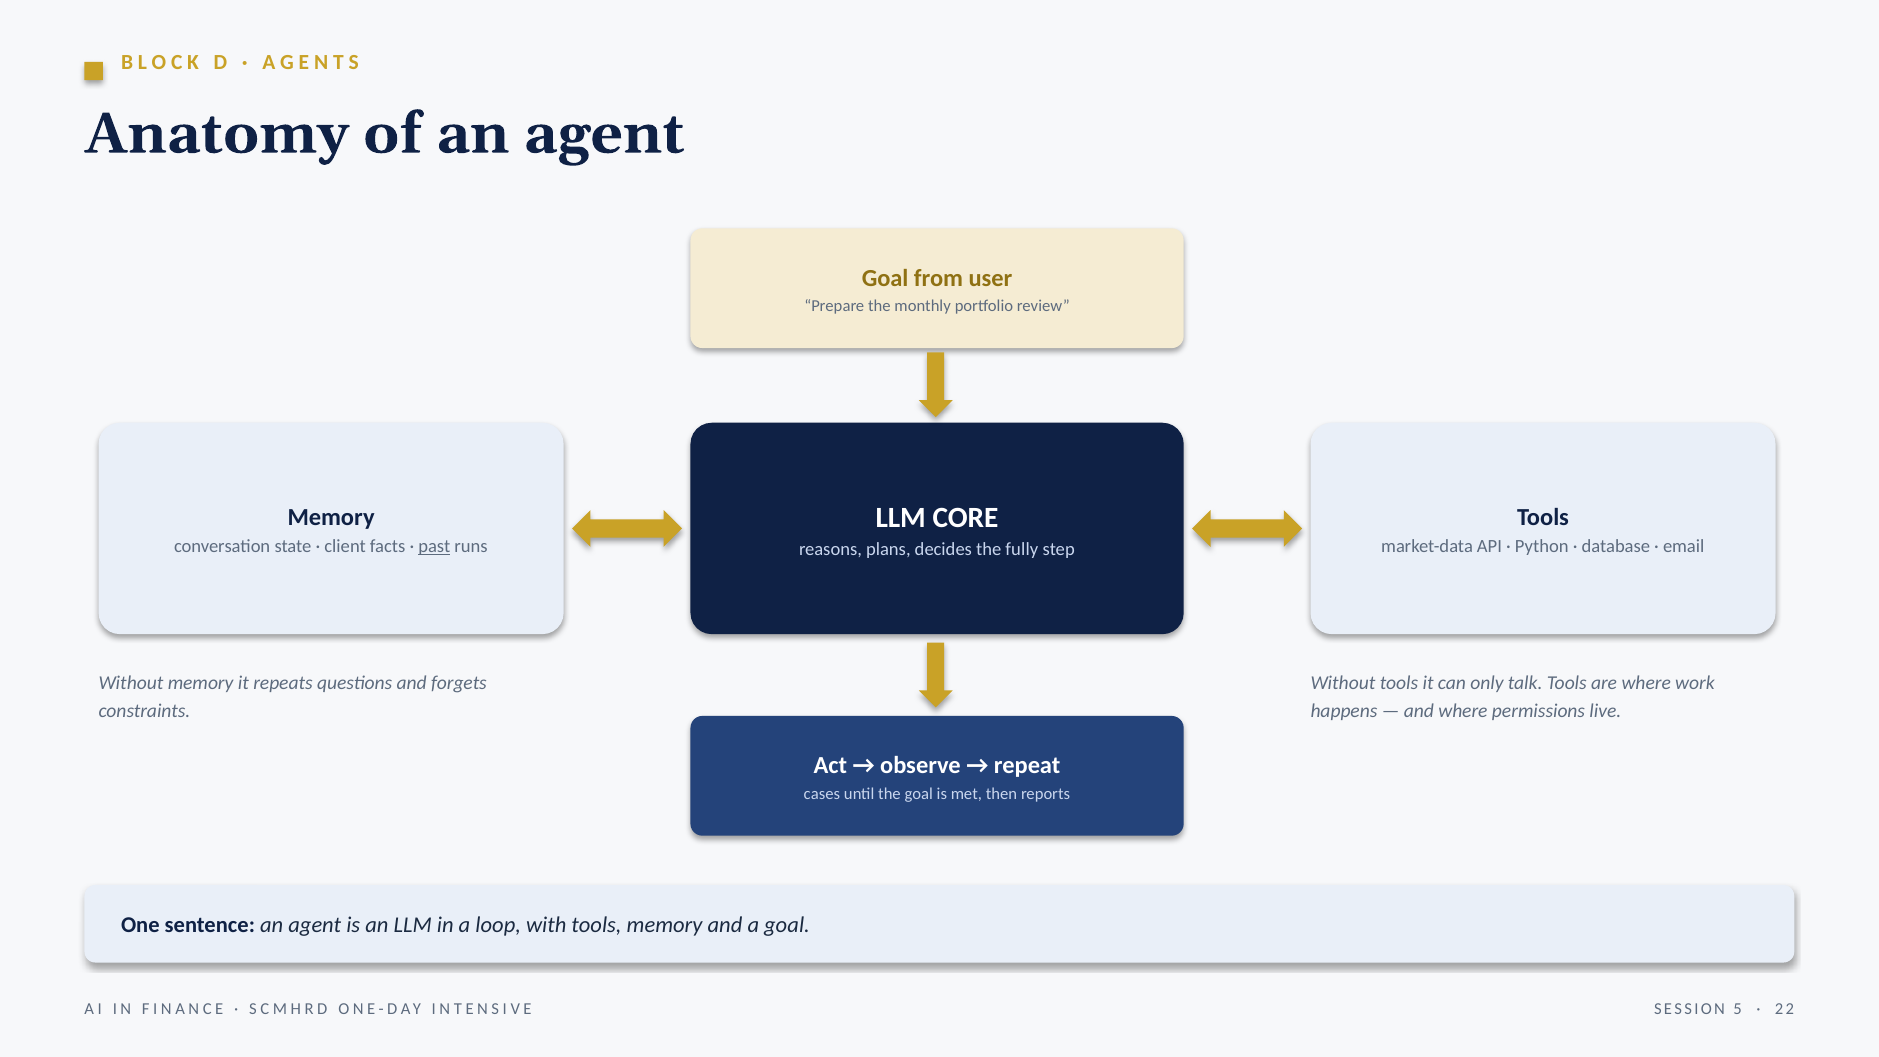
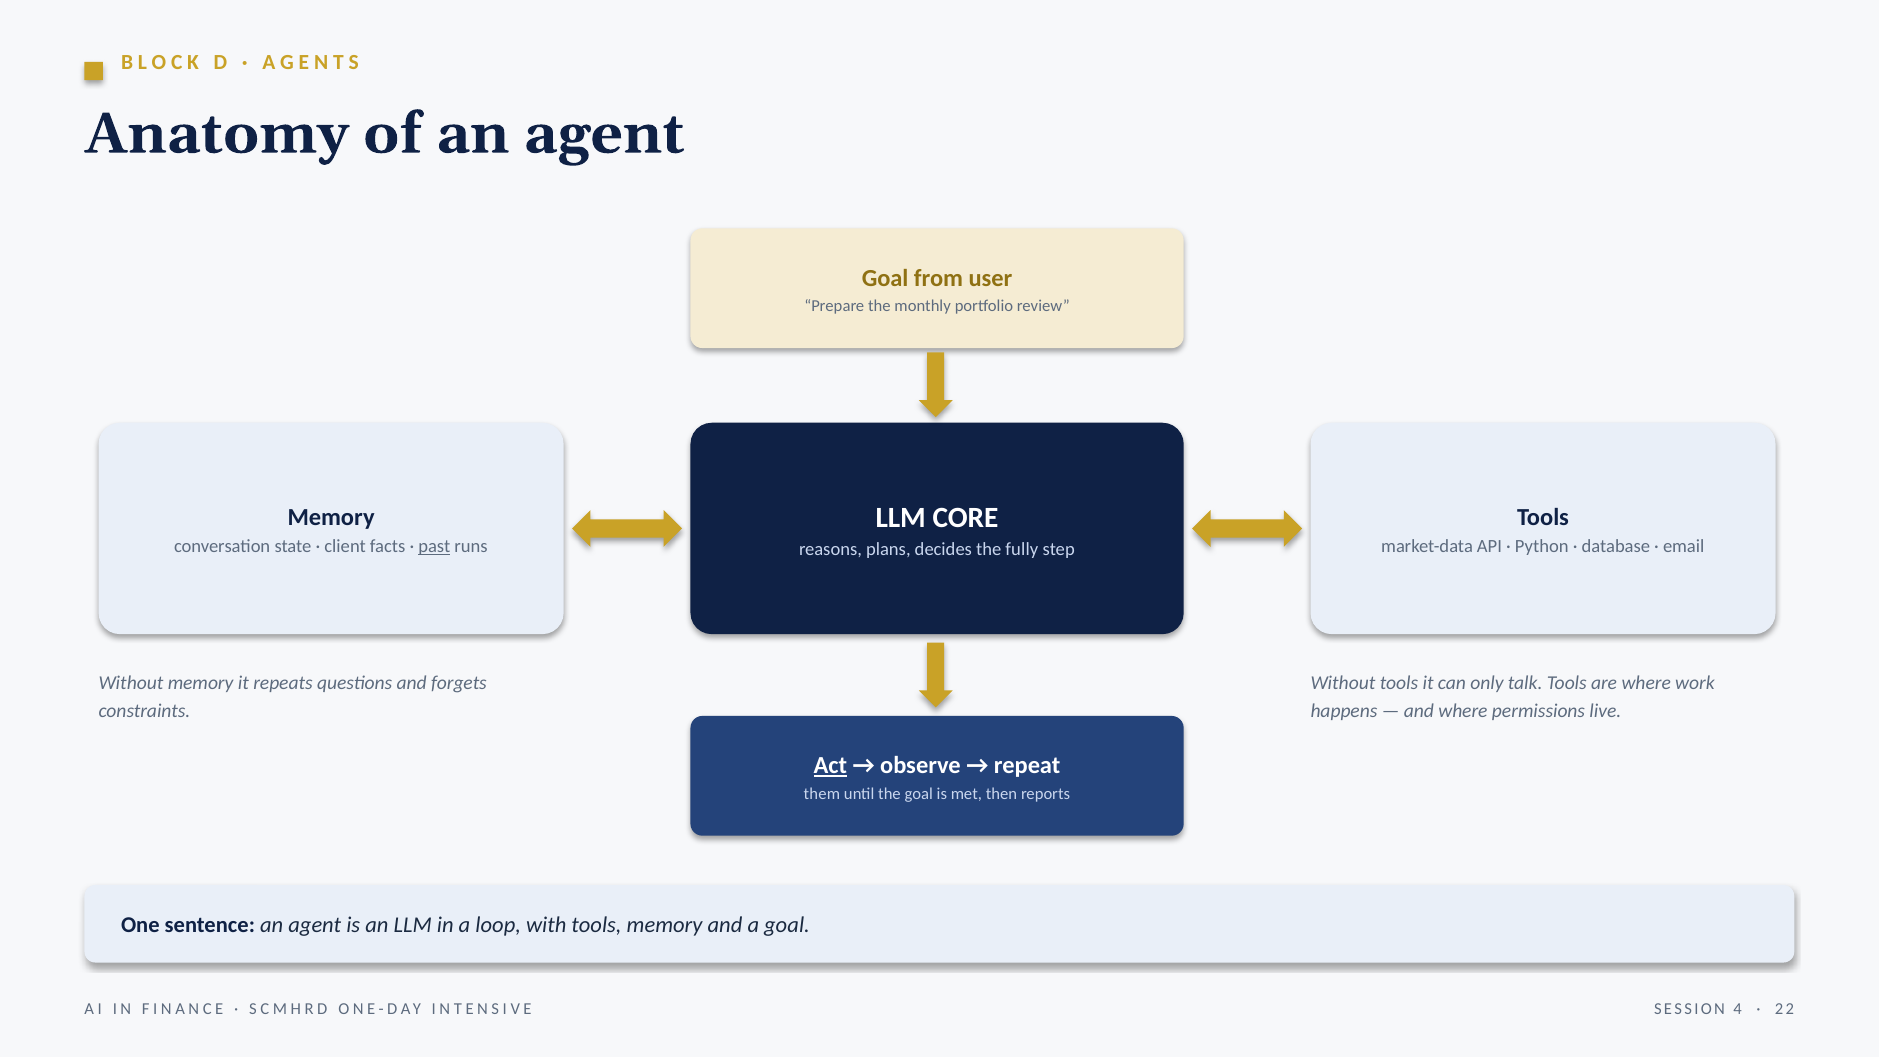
Act underline: none -> present (830, 766)
cases: cases -> them (822, 794)
5: 5 -> 4 (1738, 1009)
